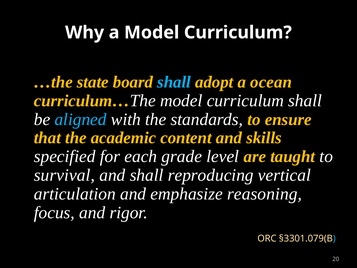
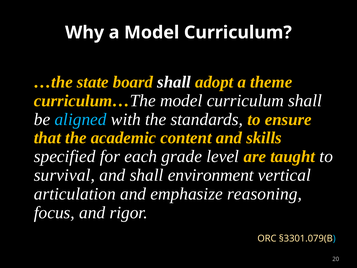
shall colour: light blue -> white (174, 82)
ocean: ocean -> theme (271, 82)
reproducing: reproducing -> environment (211, 175)
